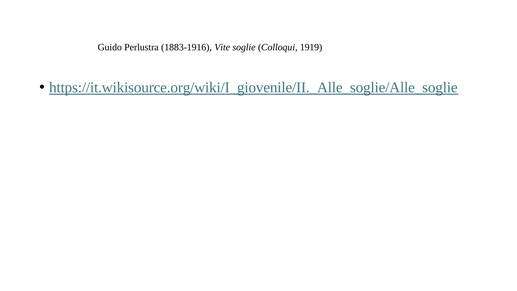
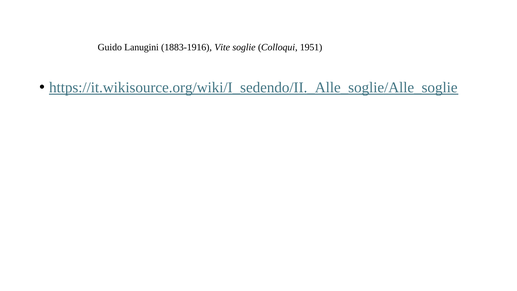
Perlustra: Perlustra -> Lanugini (142, 47)
1919: 1919 -> 1951 (311, 47)
https://it.wikisource.org/wiki/I_giovenile/II._Alle_soglie/Alle_soglie: https://it.wikisource.org/wiki/I_giovenile/II._Alle_soglie/Alle_soglie -> https://it.wikisource.org/wiki/I_sedendo/II._Alle_soglie/Alle_soglie (253, 87)
